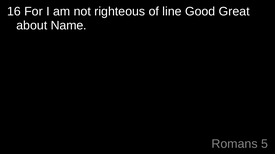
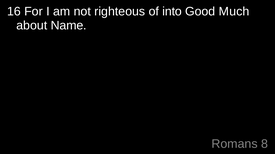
line: line -> into (172, 12)
Great: Great -> Much (234, 12)
5: 5 -> 8 (264, 145)
